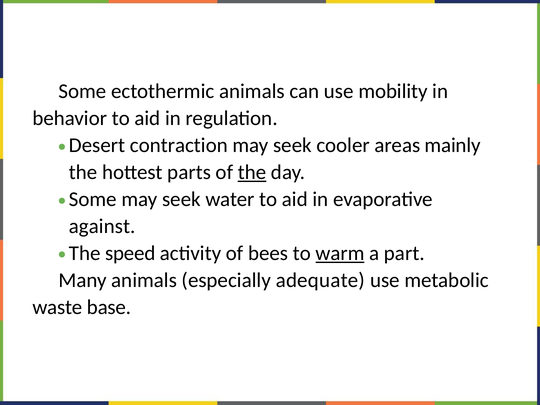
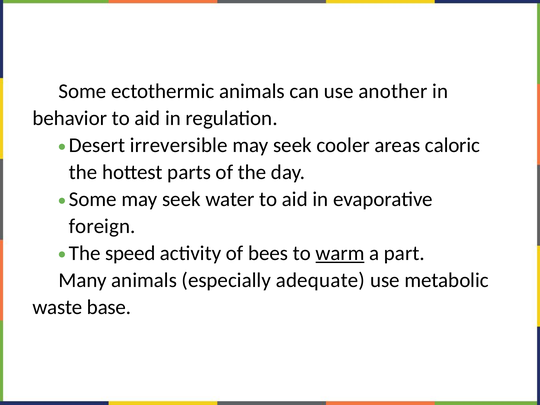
mobility: mobility -> another (393, 91)
contraction: contraction -> irreversible (179, 145)
mainly: mainly -> caloric (453, 145)
the underline: present -> none (252, 172)
against: against -> foreign (102, 226)
